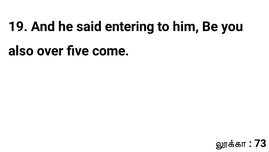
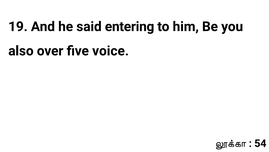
come: come -> voice (111, 51)
73: 73 -> 54 (260, 143)
